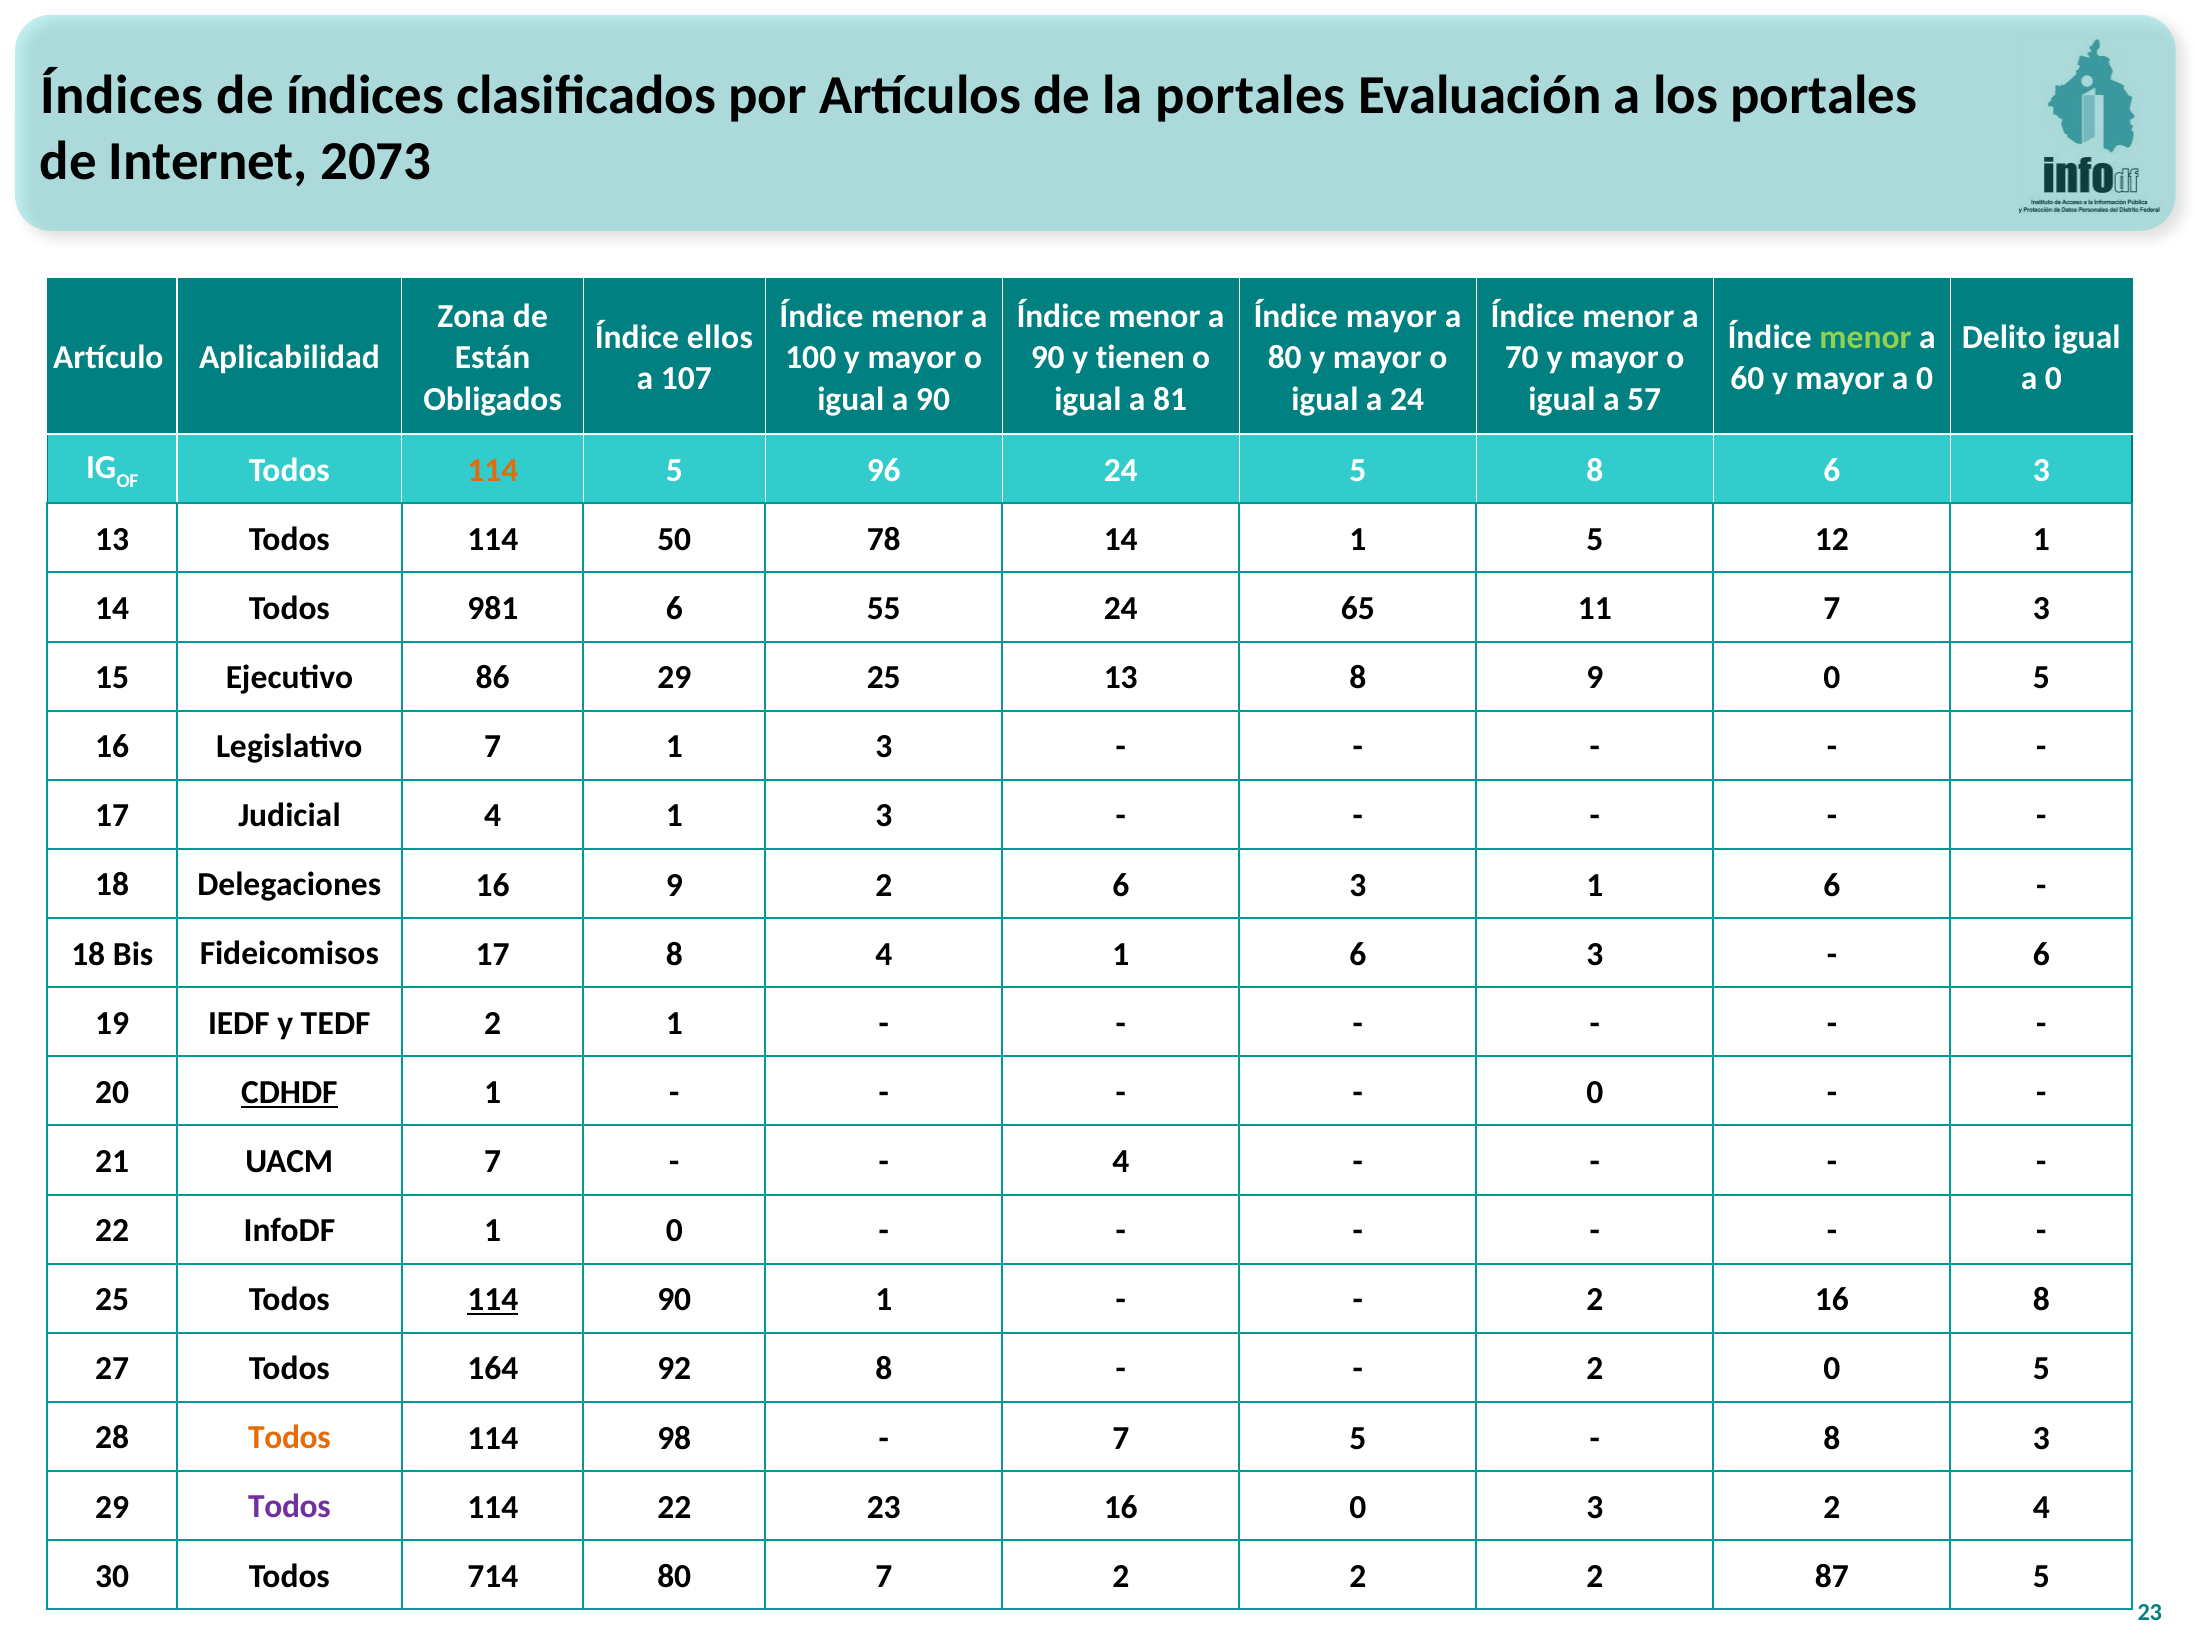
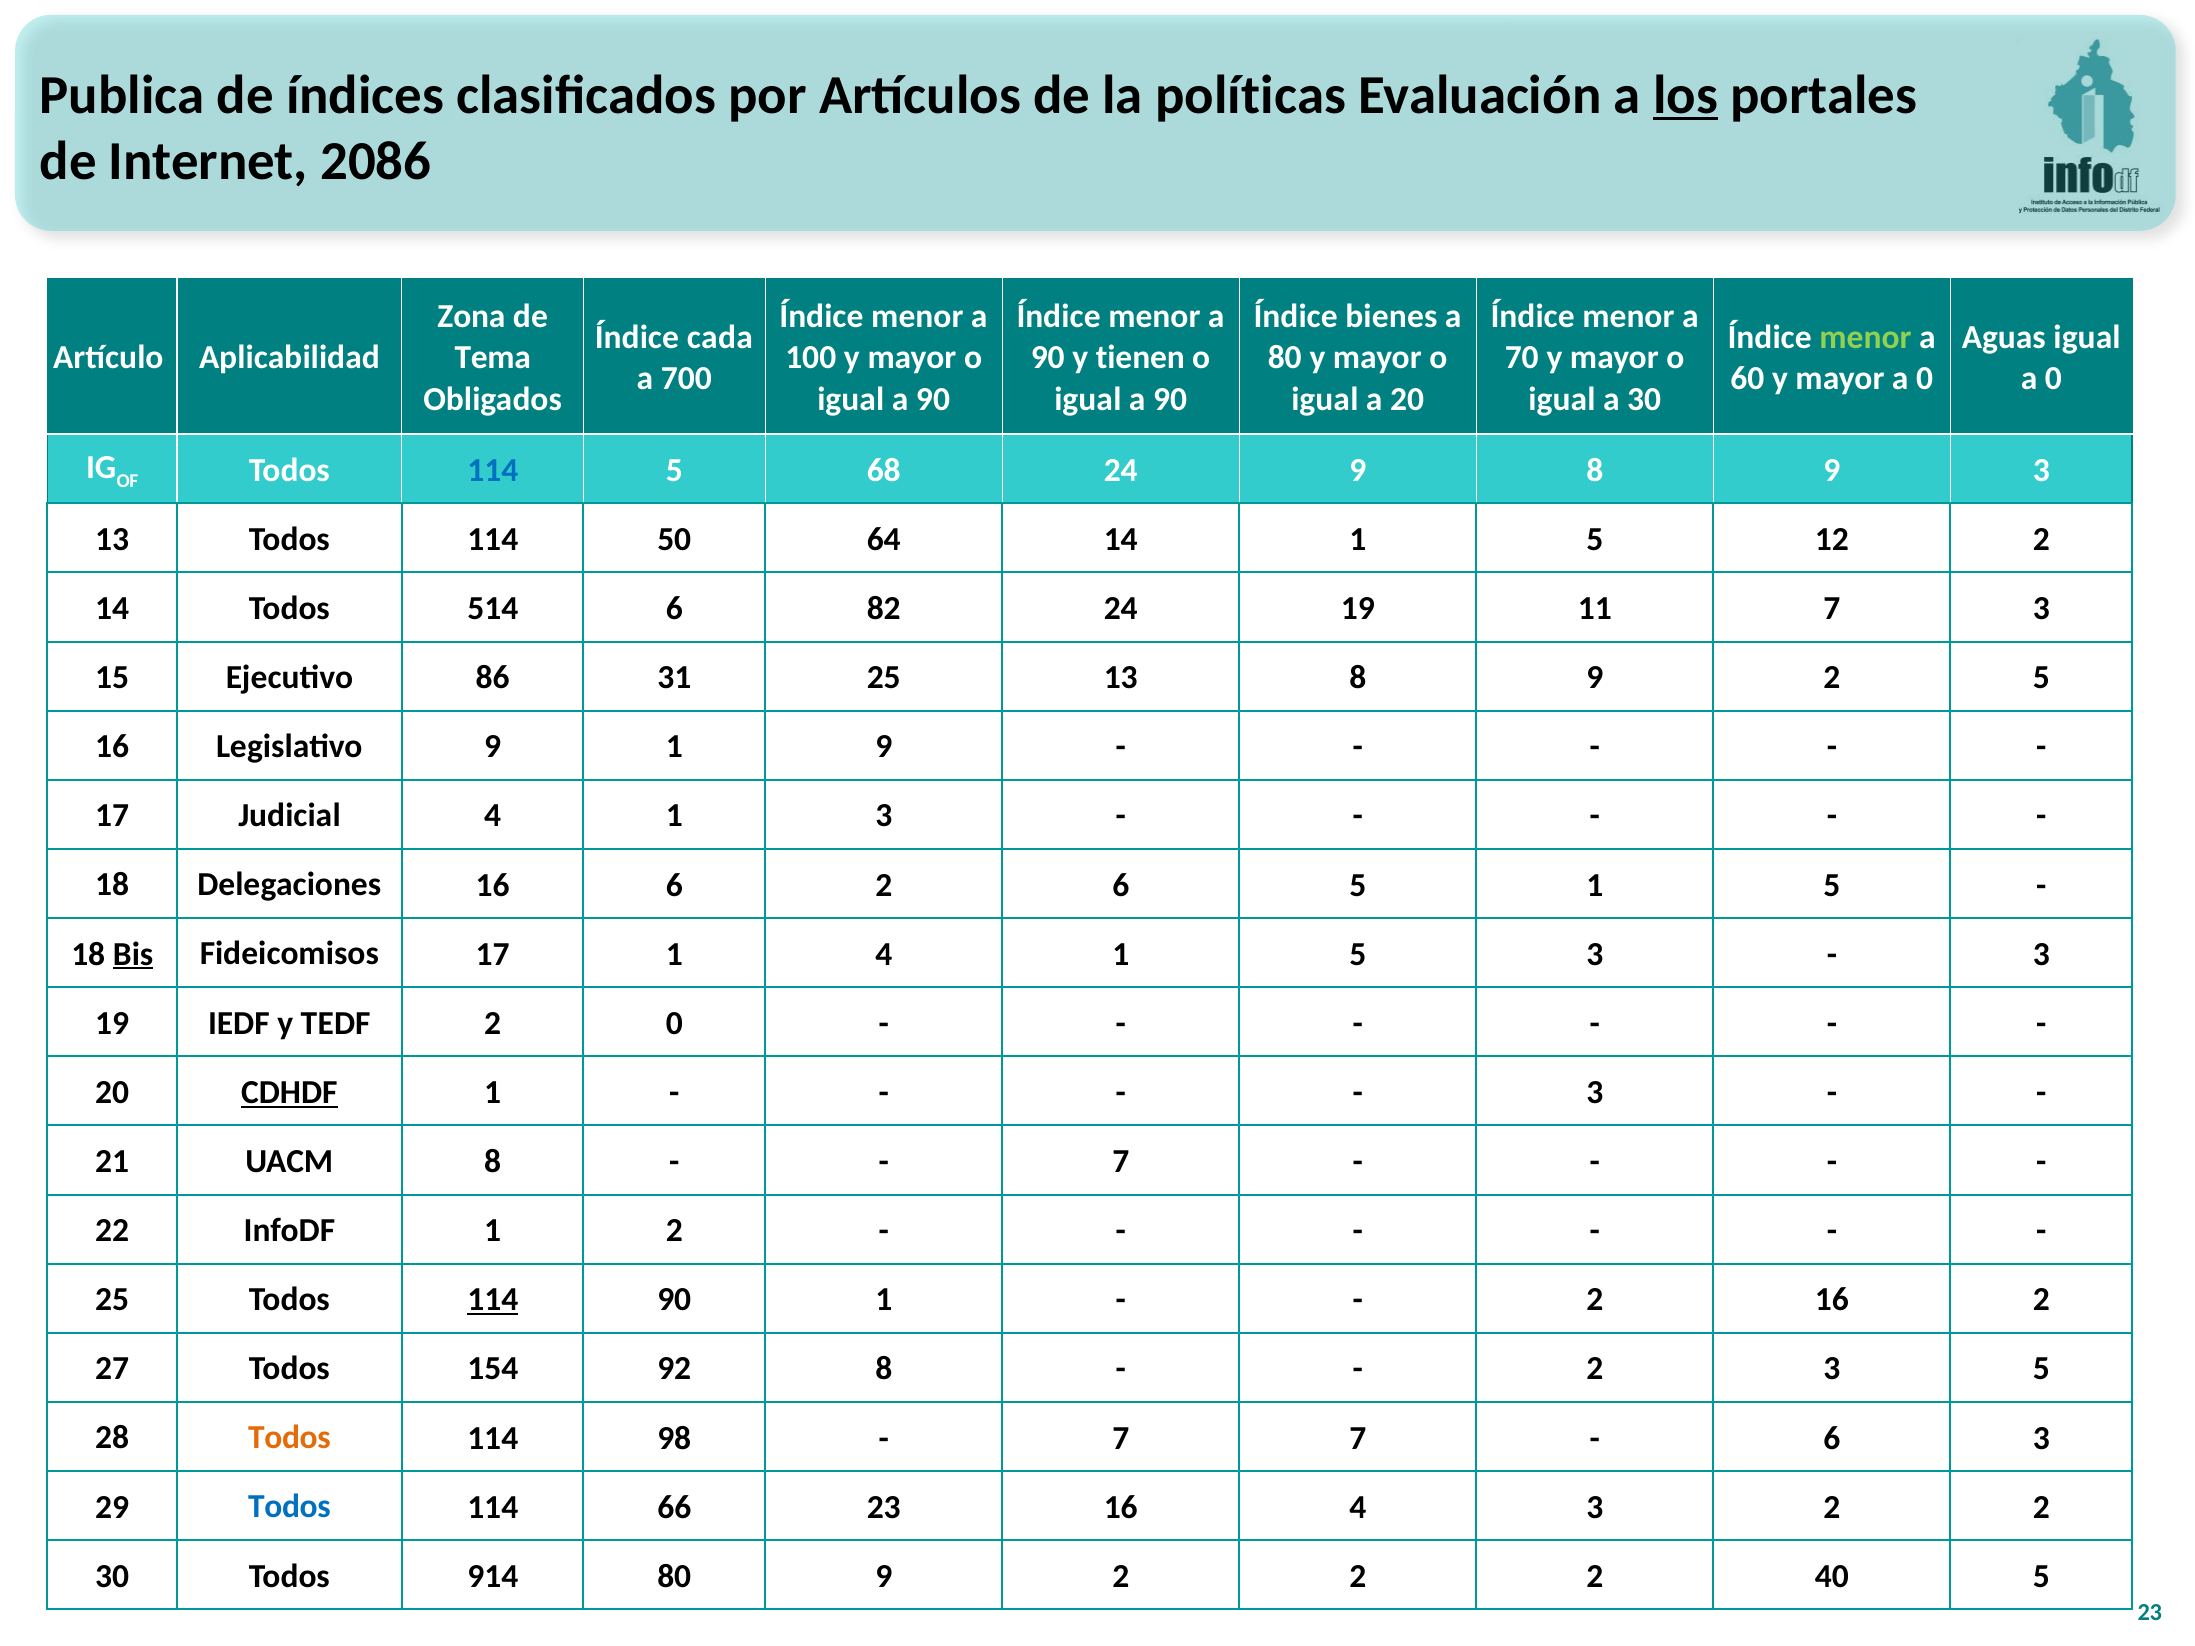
Índices: Índices -> Publica (122, 95)
la portales: portales -> políticas (1251, 95)
los underline: none -> present (1685, 95)
2073: 2073 -> 2086 (376, 161)
Índice mayor: mayor -> bienes (1391, 316)
ellos: ellos -> cada (720, 337)
Delito: Delito -> Aguas (2004, 337)
Están: Están -> Tema (493, 358)
107: 107 -> 700 (686, 379)
81: 81 -> 90 (1170, 399)
a 24: 24 -> 20 (1407, 399)
a 57: 57 -> 30 (1644, 399)
114 colour: orange -> blue (493, 470)
96: 96 -> 68 (884, 470)
24 5: 5 -> 9 (1358, 470)
6: 6 -> 9 (1832, 470)
78: 78 -> 64 (884, 539)
12 1: 1 -> 2 (2041, 539)
981: 981 -> 514 (493, 609)
55: 55 -> 82 (884, 609)
24 65: 65 -> 19 (1358, 609)
86 29: 29 -> 31 (674, 678)
8 9 0: 0 -> 2 (1832, 678)
Legislativo 7: 7 -> 9 (493, 747)
3: 3 -> 9 (884, 747)
16 9: 9 -> 6 (674, 885)
2 6 3: 3 -> 5 (1358, 885)
6: 6 -> 5 (1832, 885)
Bis underline: none -> present (133, 954)
17 8: 8 -> 1 (674, 954)
4 1 6: 6 -> 5 (1358, 954)
6: 6 -> 3 (2041, 954)
2 1: 1 -> 0 (674, 1023)
0: 0 -> 3 (1595, 1093)
UACM 7: 7 -> 8 (493, 1162)
4: 4 -> 7 (1121, 1162)
1 0: 0 -> 2 (674, 1231)
16 8: 8 -> 2 (2041, 1300)
164: 164 -> 154 (493, 1369)
2 0: 0 -> 3 (1832, 1369)
7 5: 5 -> 7 (1358, 1438)
8: 8 -> 6 (1832, 1438)
Todos colour: purple -> blue (289, 1507)
114 22: 22 -> 66 (674, 1507)
16 0: 0 -> 4 (1358, 1507)
3 2 4: 4 -> 2 (2041, 1507)
714: 714 -> 914 (493, 1577)
80 7: 7 -> 9 (884, 1577)
87: 87 -> 40 (1832, 1577)
